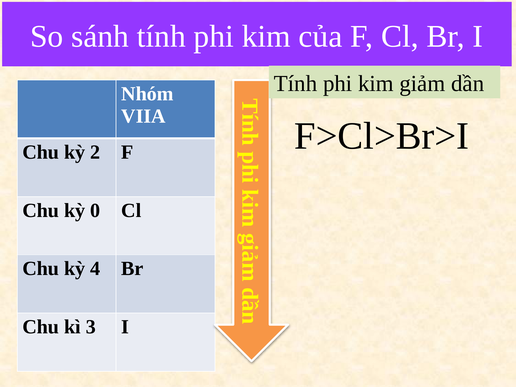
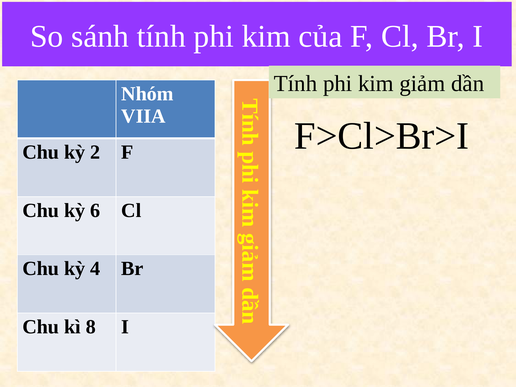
0: 0 -> 6 (95, 210)
3: 3 -> 8 (91, 327)
